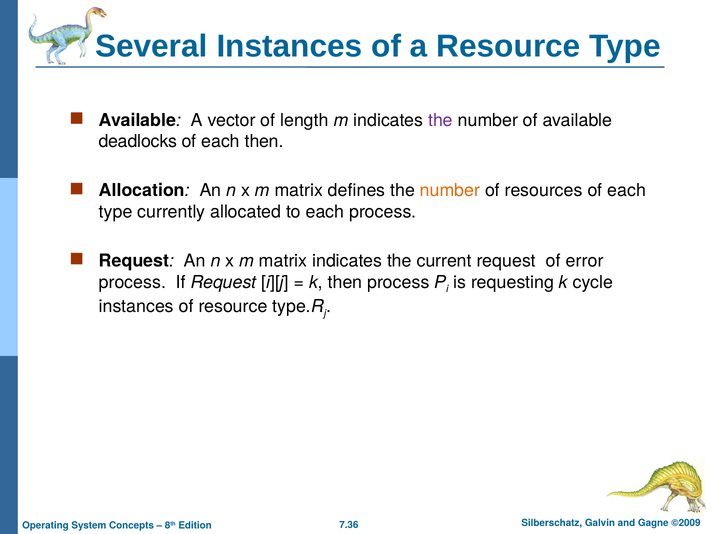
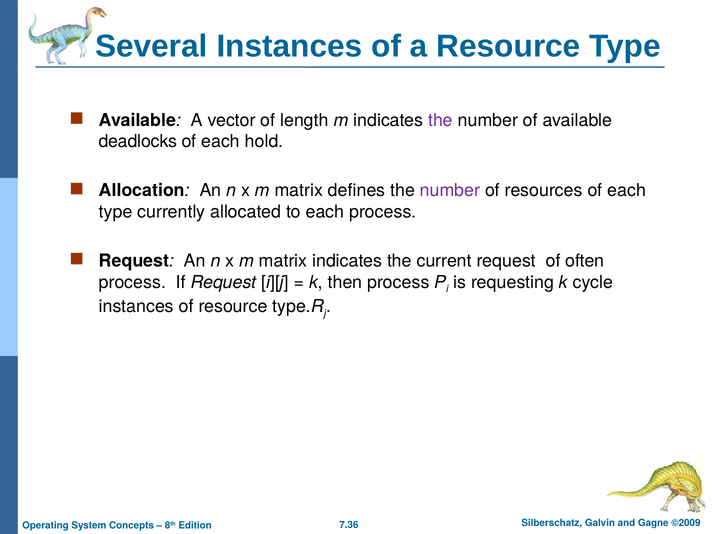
each then: then -> hold (264, 142)
number colour: orange -> purple (450, 190)
error: error -> often (585, 261)
